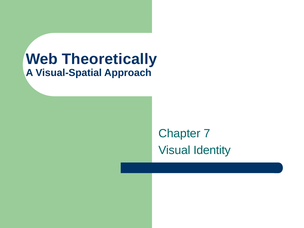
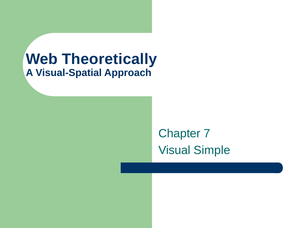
Identity: Identity -> Simple (212, 150)
